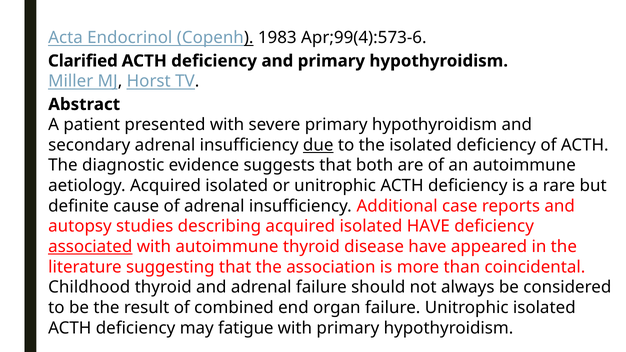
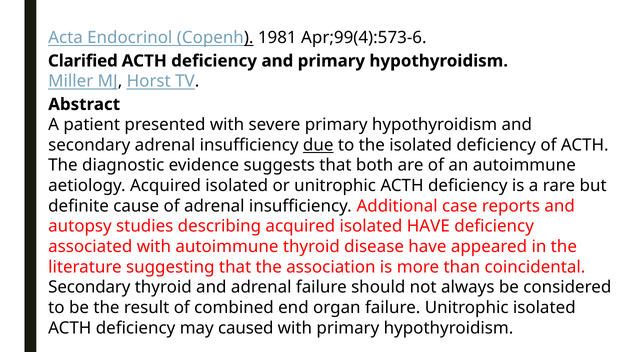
1983: 1983 -> 1981 (277, 38)
associated underline: present -> none (90, 247)
Childhood: Childhood -> Secondary (89, 287)
fatigue: fatigue -> caused (246, 328)
